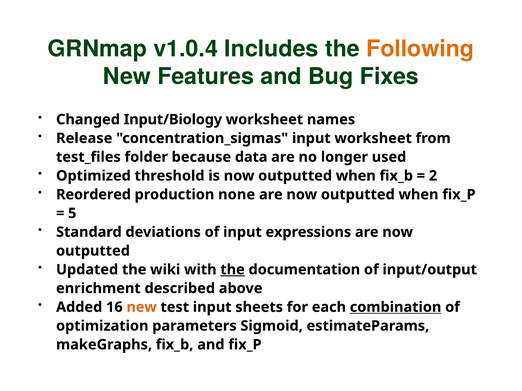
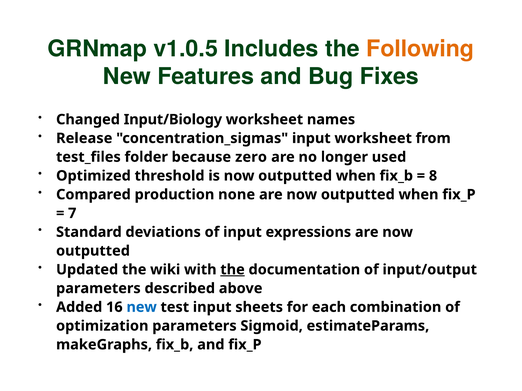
v1.0.4: v1.0.4 -> v1.0.5 (186, 49)
data: data -> zero (251, 157)
2: 2 -> 8 (433, 176)
Reordered: Reordered -> Compared (93, 195)
5: 5 -> 7 (72, 214)
enrichment: enrichment -> parameters (98, 289)
new colour: orange -> blue (142, 307)
combination underline: present -> none (396, 307)
